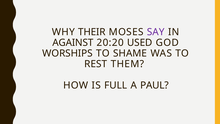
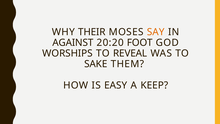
SAY colour: purple -> orange (156, 32)
USED: USED -> FOOT (140, 43)
SHAME: SHAME -> REVEAL (130, 53)
REST: REST -> SAKE (96, 64)
FULL: FULL -> EASY (116, 85)
PAUL: PAUL -> KEEP (154, 85)
